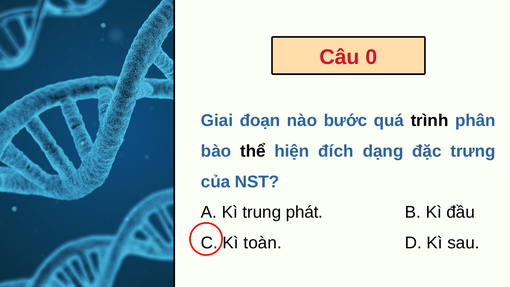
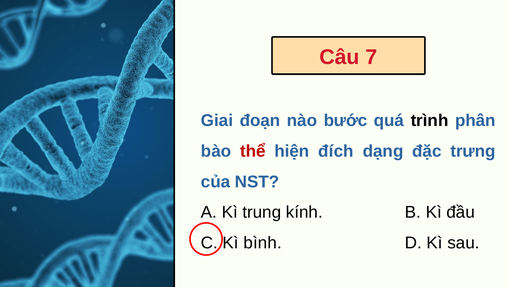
0: 0 -> 7 (371, 57)
thể colour: black -> red (253, 151)
phát: phát -> kính (304, 212)
toàn: toàn -> bình (263, 243)
